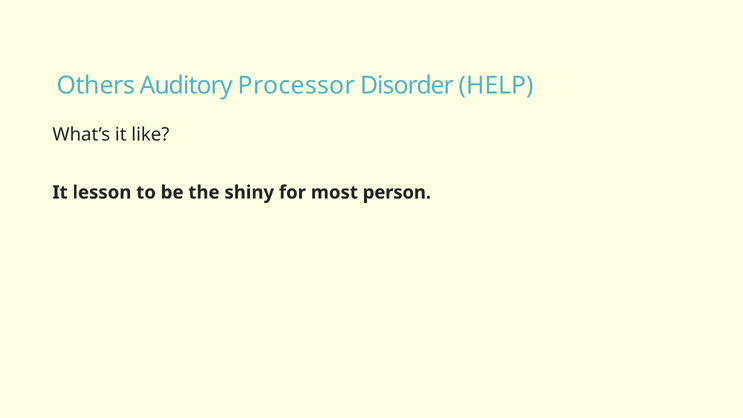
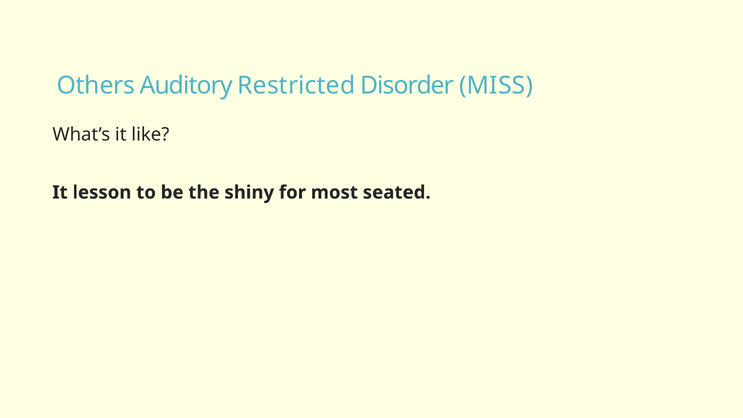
Processor: Processor -> Restricted (296, 85)
HELP: HELP -> MISS (496, 85)
person: person -> seated (397, 192)
